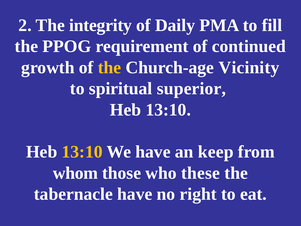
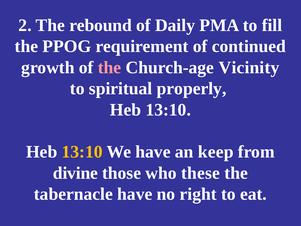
integrity: integrity -> rebound (101, 25)
the colour: yellow -> pink (110, 67)
superior: superior -> properly (192, 89)
whom: whom -> divine (75, 173)
